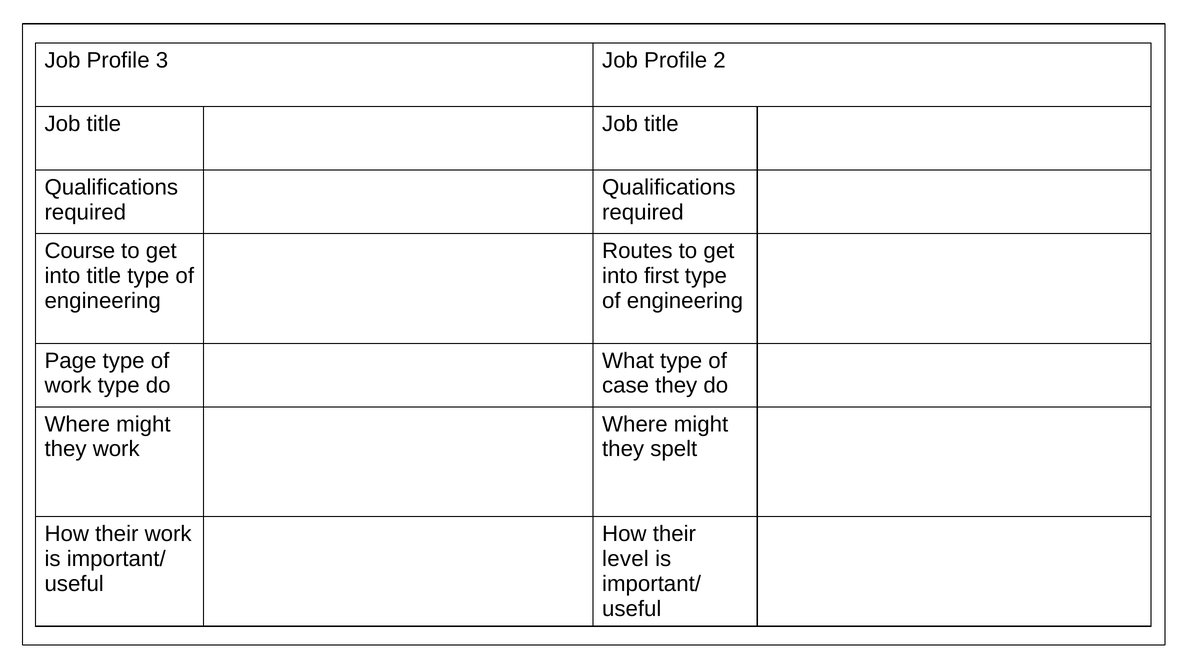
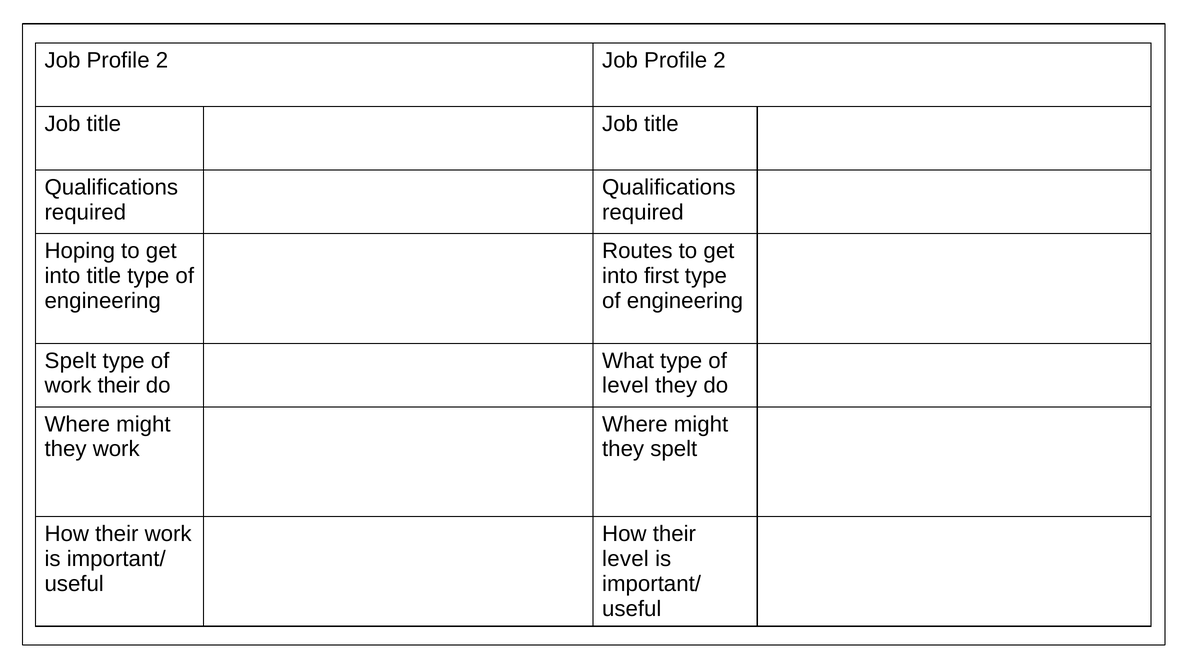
3: 3 -> 2 (162, 60)
Course: Course -> Hoping (80, 251)
Page: Page -> Spelt (70, 361)
work type: type -> their (119, 386)
case: case -> level (625, 386)
